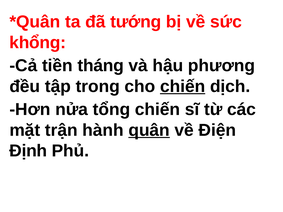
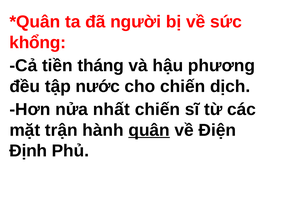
tướng: tướng -> người (136, 22)
trong: trong -> nước (98, 86)
chiến underline: present -> none (183, 86)
tổng: tổng -> nhất (111, 110)
